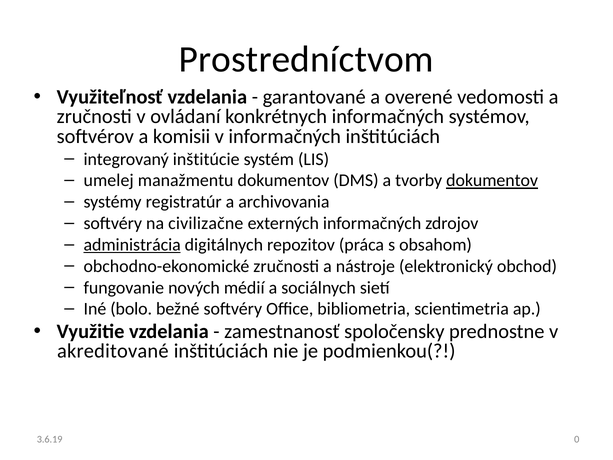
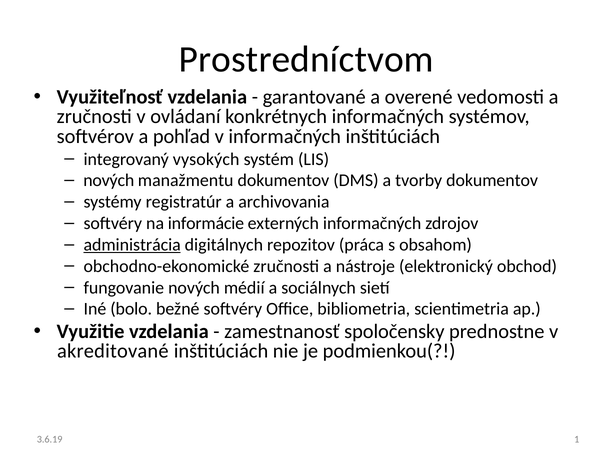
komisii: komisii -> pohľad (182, 136)
inštitúcie: inštitúcie -> vysokých (206, 159)
umelej: umelej -> nových (109, 180)
dokumentov underline: present -> none (492, 180)
civilizačne: civilizačne -> informácie (206, 223)
0: 0 -> 1 (577, 439)
